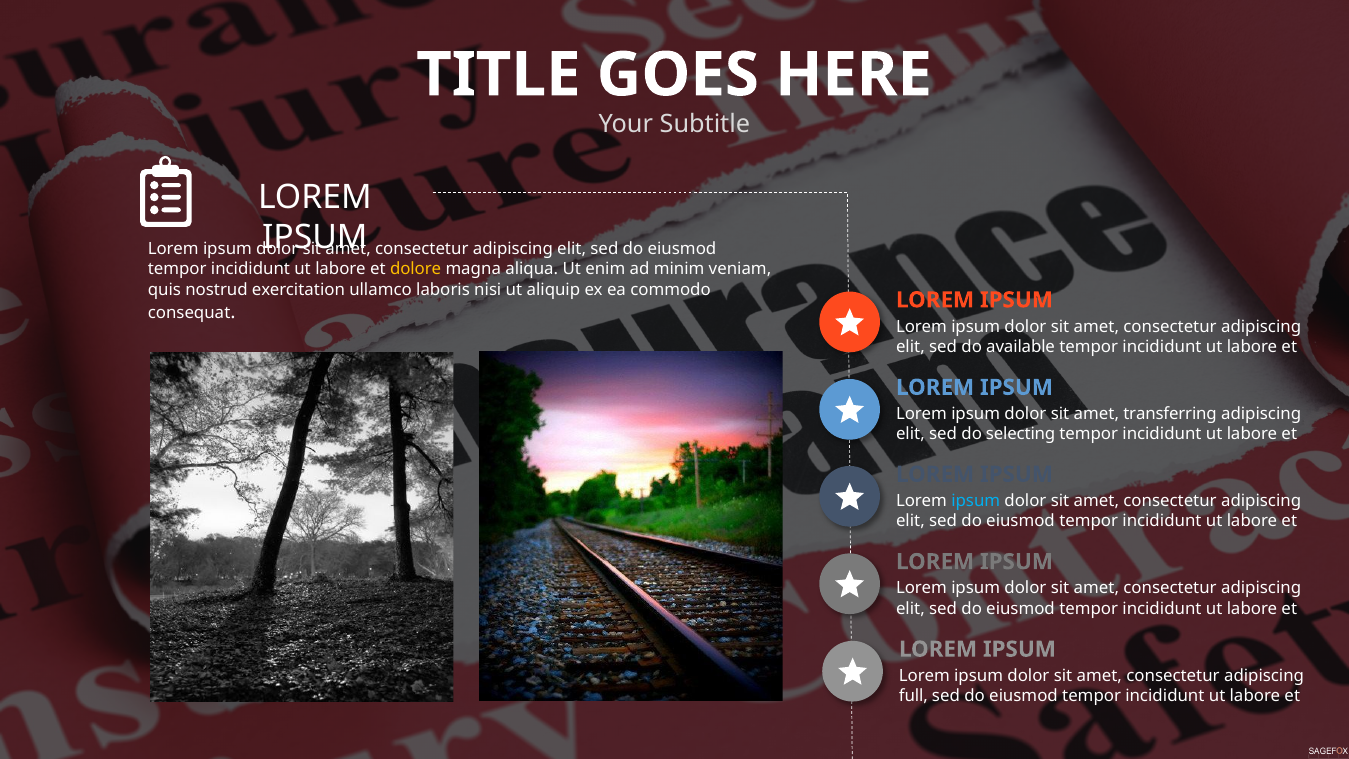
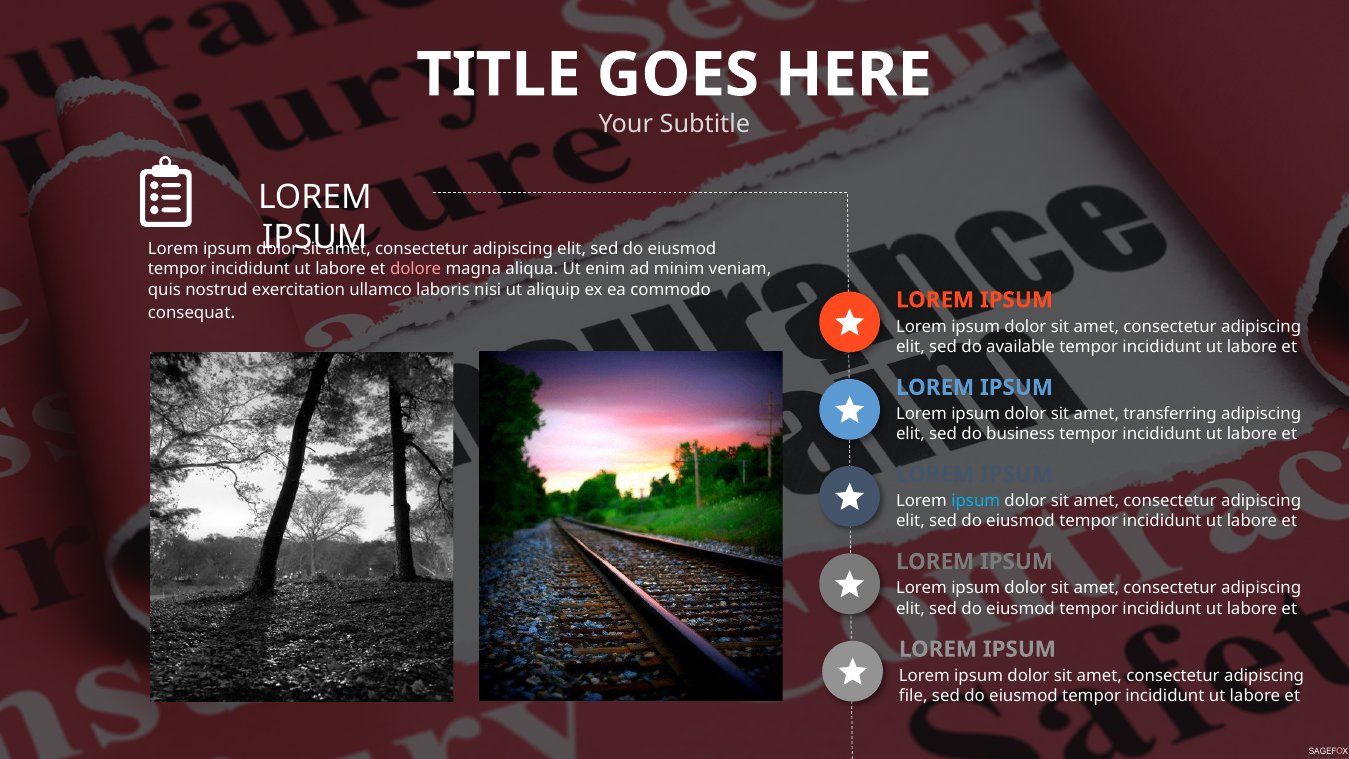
dolore colour: yellow -> pink (416, 269)
selecting: selecting -> business (1021, 434)
full: full -> file (913, 696)
